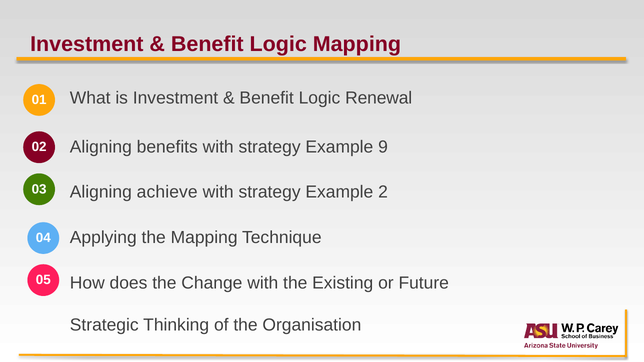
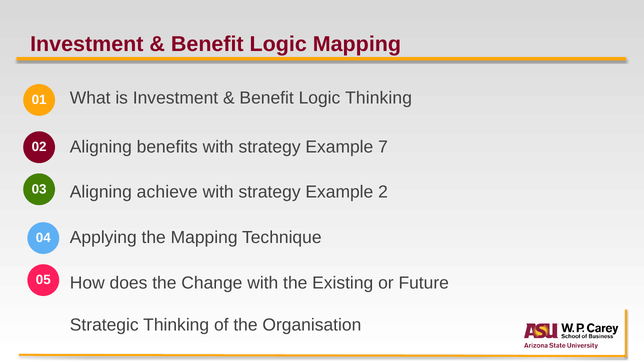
Logic Renewal: Renewal -> Thinking (379, 98)
9: 9 -> 7 (383, 147)
